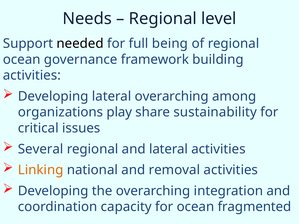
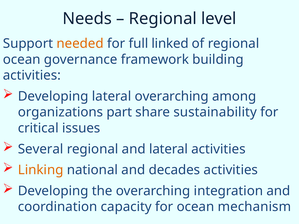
needed colour: black -> orange (80, 44)
being: being -> linked (170, 44)
play: play -> part (119, 112)
removal: removal -> decades (174, 170)
fragmented: fragmented -> mechanism (254, 207)
